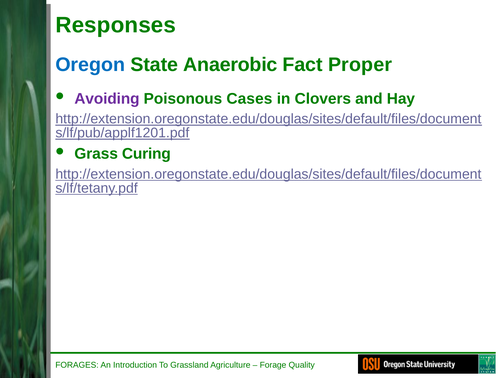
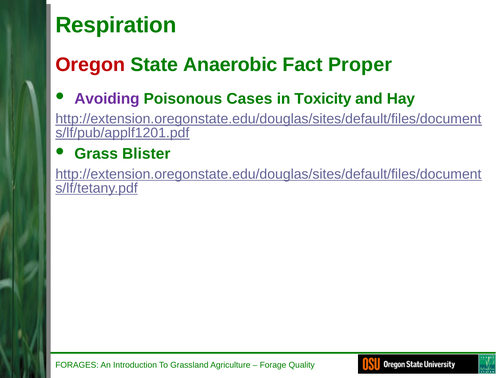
Responses: Responses -> Respiration (116, 25)
Oregon colour: blue -> red (90, 65)
Clovers: Clovers -> Toxicity (323, 99)
Curing: Curing -> Blister (146, 154)
